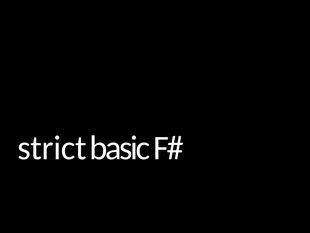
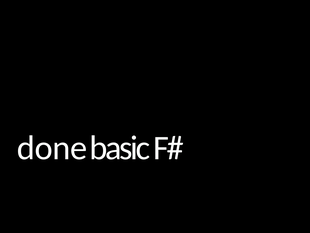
strict: strict -> done (52, 148)
